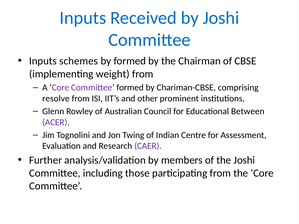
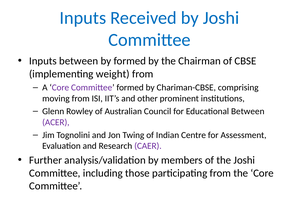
Inputs schemes: schemes -> between (79, 61)
resolve: resolve -> moving (56, 99)
